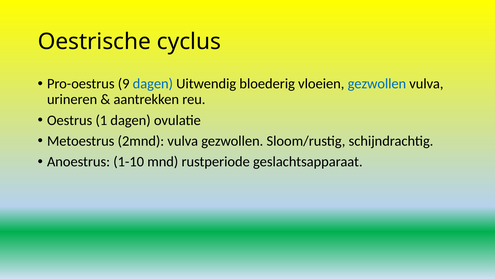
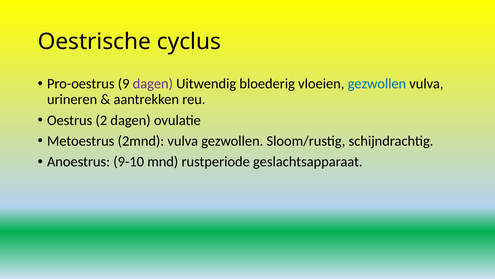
dagen colour: blue -> purple (153, 84)
1: 1 -> 2 (101, 120)
1-10: 1-10 -> 9-10 (129, 162)
